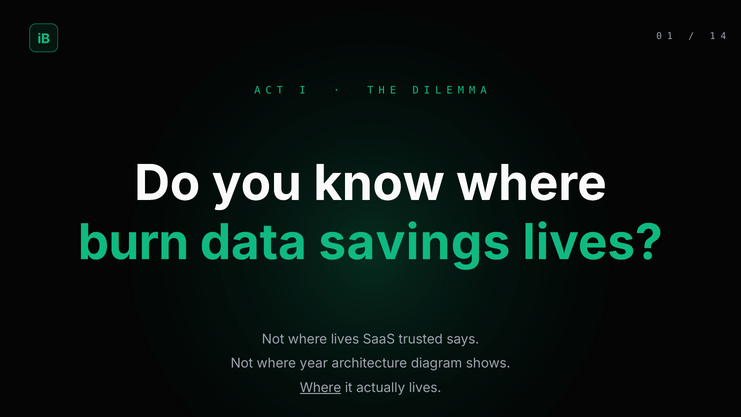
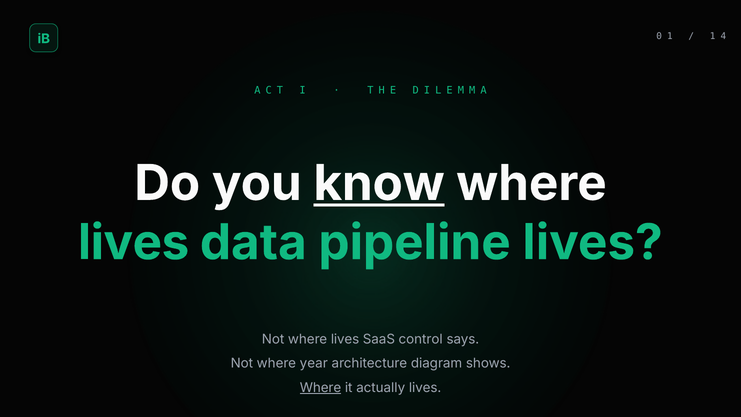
know underline: none -> present (379, 184)
burn: burn -> lives (133, 243)
savings: savings -> pipeline (415, 243)
trusted: trusted -> control (421, 339)
